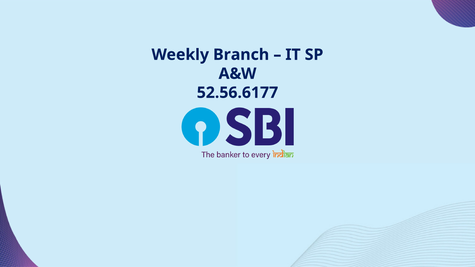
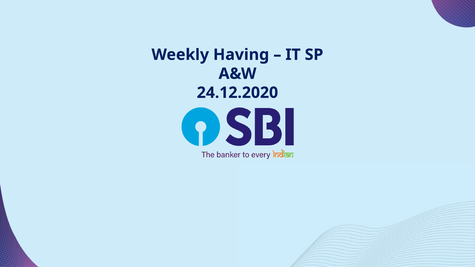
Branch: Branch -> Having (241, 55)
52.56.6177: 52.56.6177 -> 24.12.2020 (237, 93)
